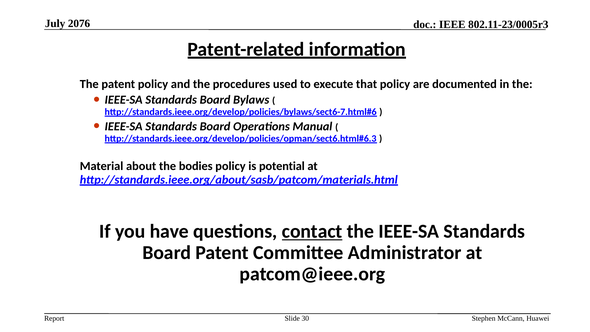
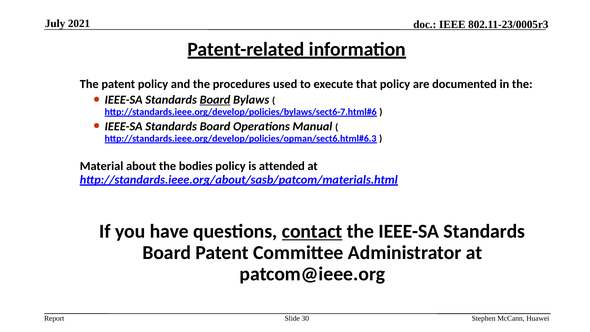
2076: 2076 -> 2021 (79, 23)
Board underline: none -> present (215, 100)
potential: potential -> attended (282, 166)
